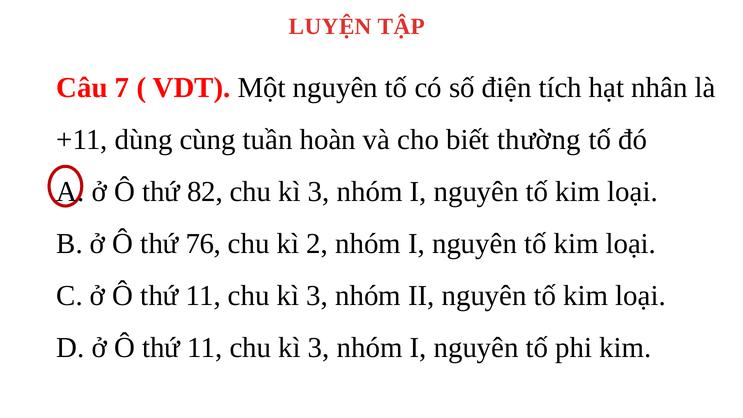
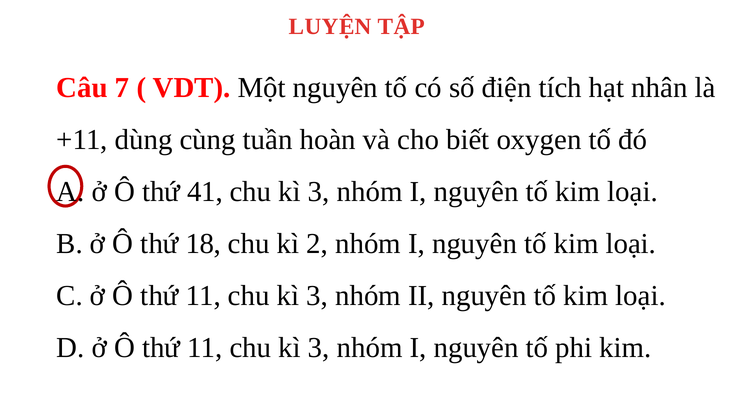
thường: thường -> oxygen (539, 140)
82: 82 -> 41 (205, 192)
76: 76 -> 18 (203, 244)
